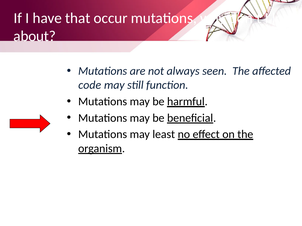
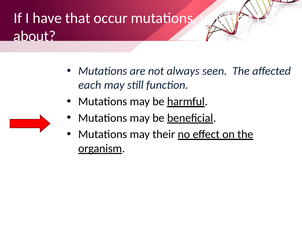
code: code -> each (90, 85)
least: least -> their (164, 135)
